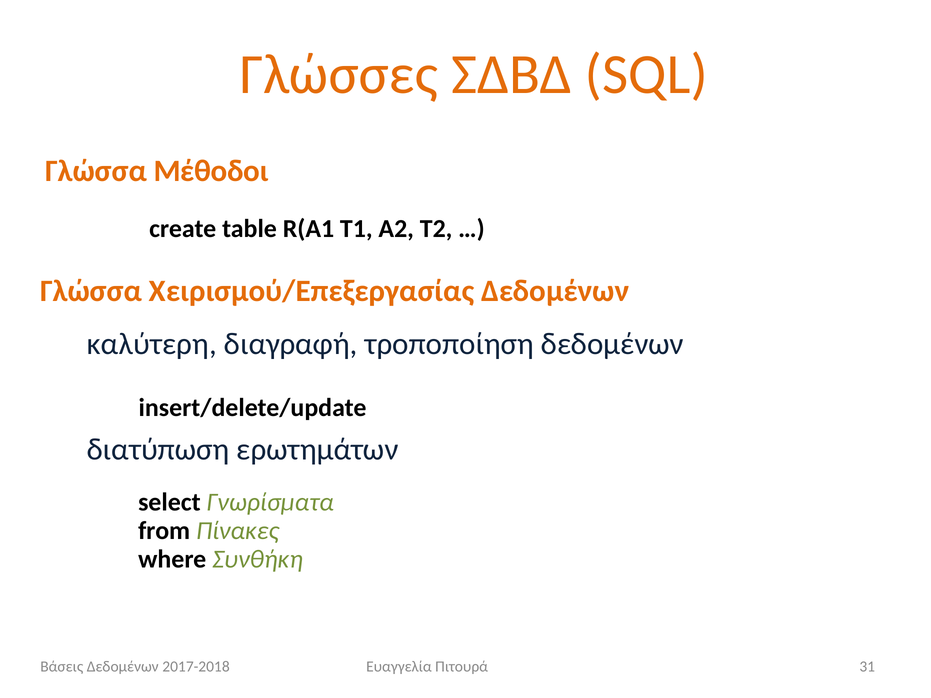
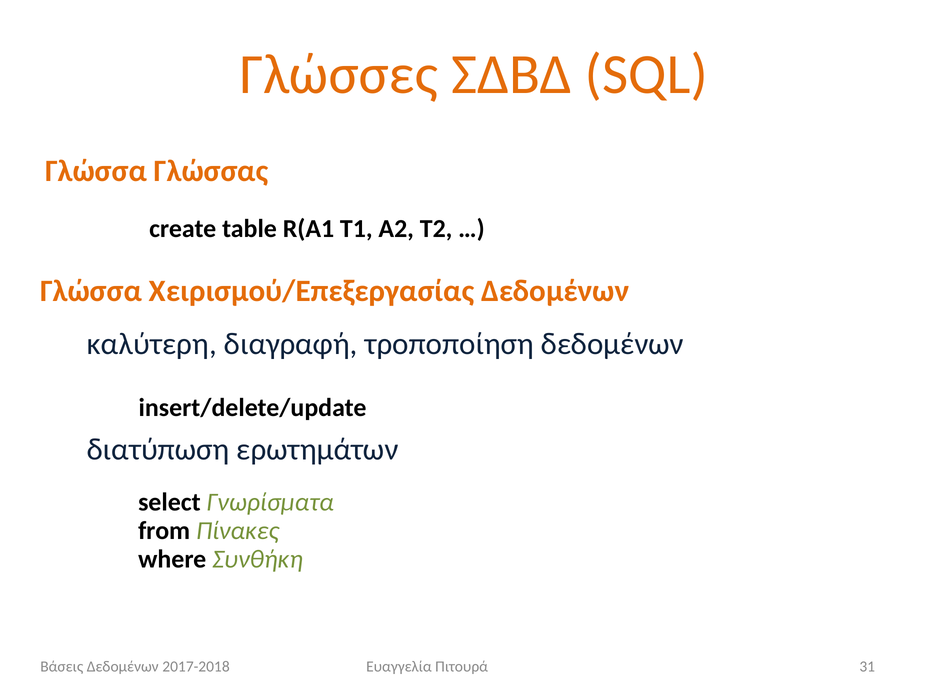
Μέθοδοι: Μέθοδοι -> Γλώσσας (211, 171)
